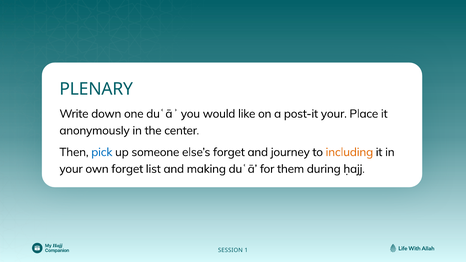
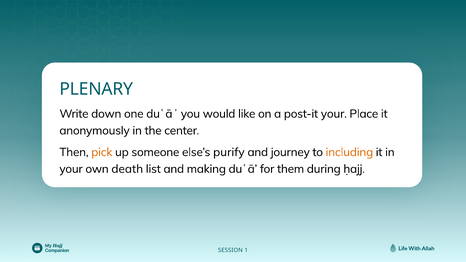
pick colour: blue -> orange (102, 152)
else’s forget: forget -> purify (229, 152)
own forget: forget -> death (127, 169)
